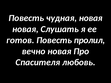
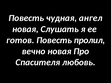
чудная новая: новая -> ангел (91, 18)
